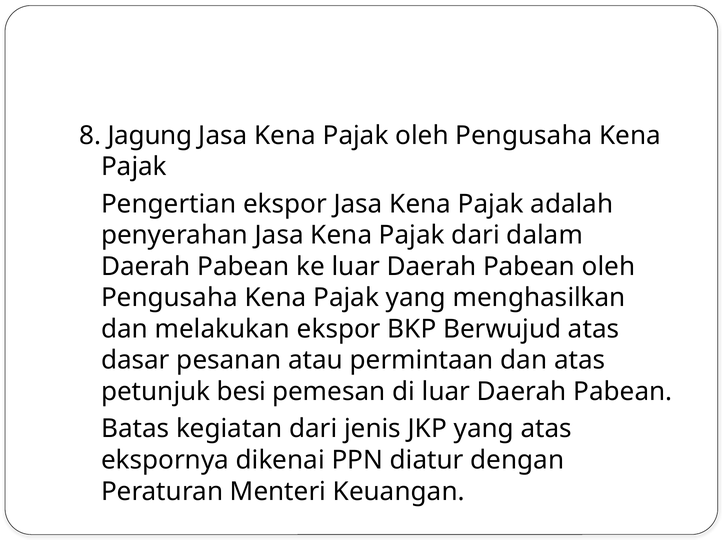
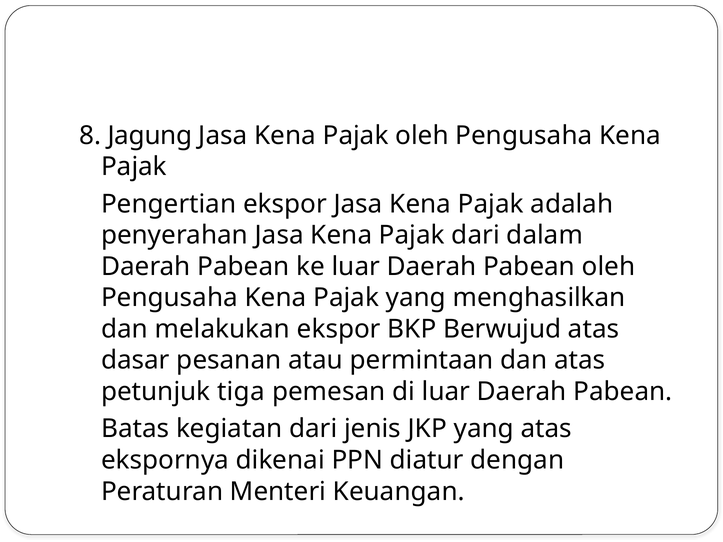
besi: besi -> tiga (241, 392)
